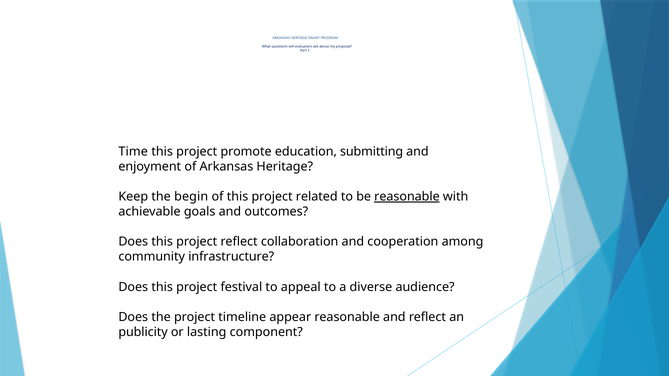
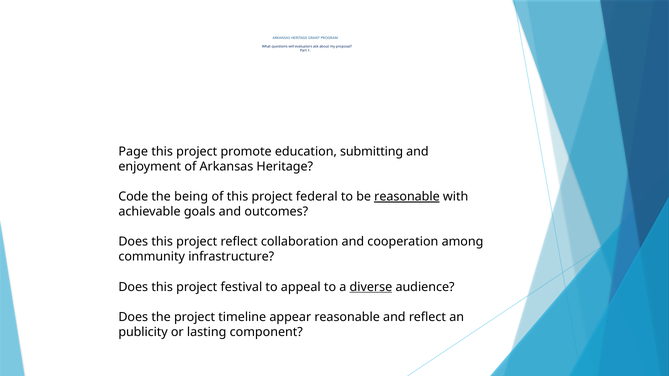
Time: Time -> Page (133, 152)
Keep: Keep -> Code (133, 197)
begin: begin -> being (191, 197)
related: related -> federal (317, 197)
diverse underline: none -> present (371, 287)
